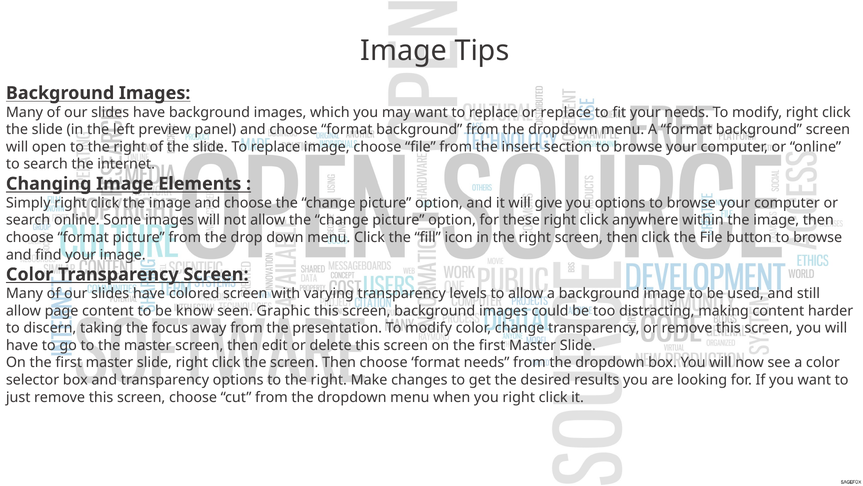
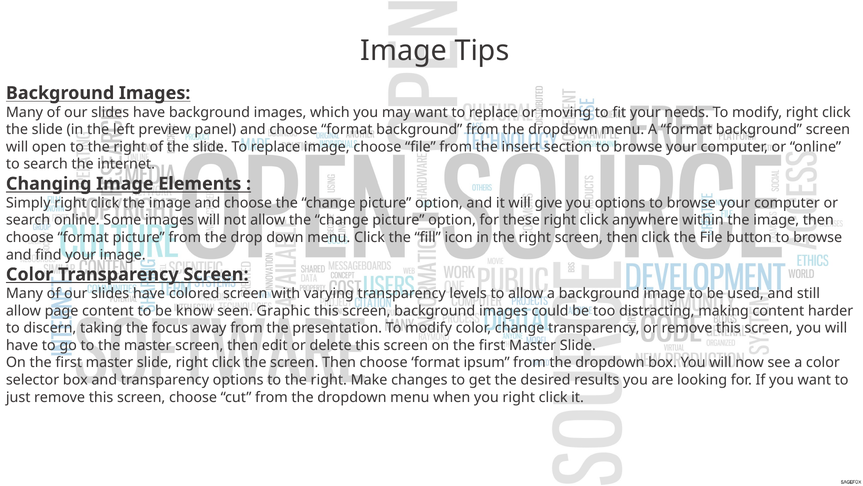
or replace: replace -> moving (566, 112)
format needs: needs -> ipsum (487, 362)
